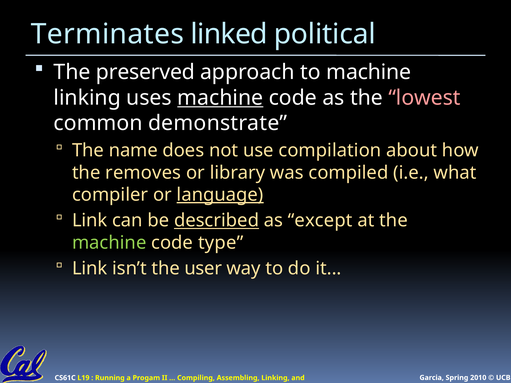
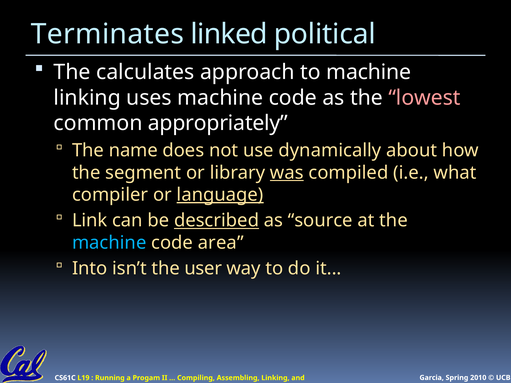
preserved: preserved -> calculates (145, 72)
machine underline: present -> none (220, 98)
demonstrate: demonstrate -> appropriately (218, 123)
compilation: compilation -> dynamically (330, 151)
removes: removes -> segment (143, 173)
was underline: none -> present (287, 173)
except: except -> source (320, 221)
machine colour: light green -> light blue (109, 243)
type: type -> area (221, 243)
Link: Link -> Into (90, 269)
